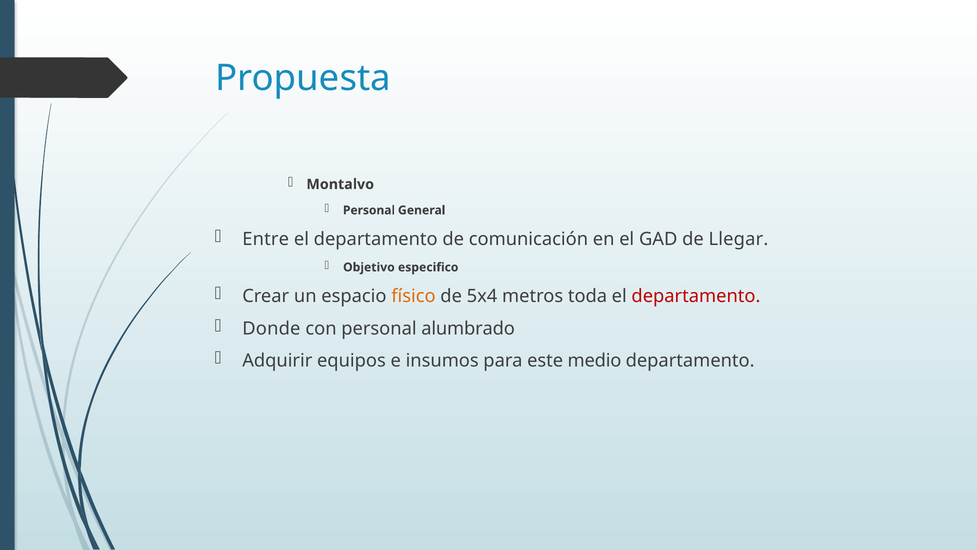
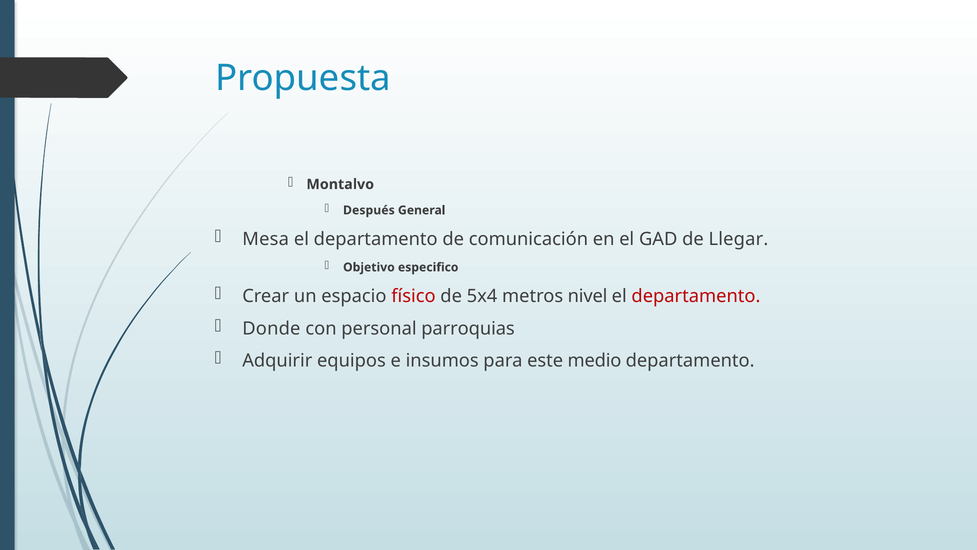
Personal: Personal -> Después (369, 210)
Entre: Entre -> Mesa (266, 239)
físico colour: orange -> red (413, 296)
toda: toda -> nivel (588, 296)
alumbrado: alumbrado -> parroquias (468, 328)
